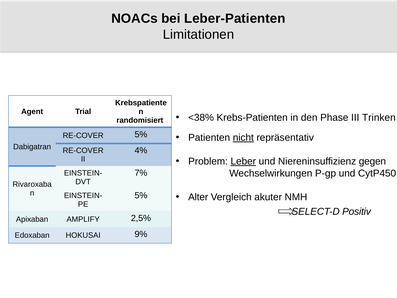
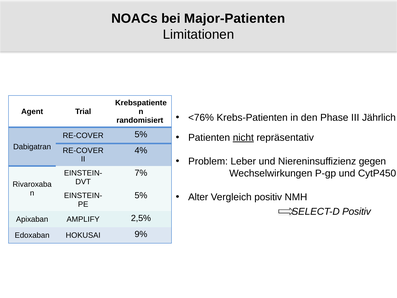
Leber-Patienten: Leber-Patienten -> Major-Patienten (235, 19)
<38%: <38% -> <76% (201, 118)
Trinken: Trinken -> Jährlich (379, 118)
Leber underline: present -> none (243, 161)
Vergleich akuter: akuter -> positiv (268, 197)
